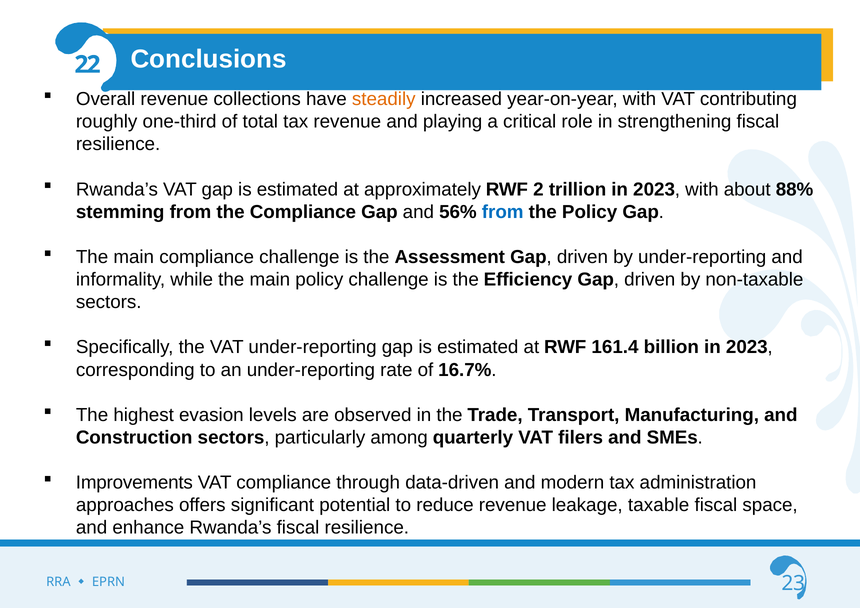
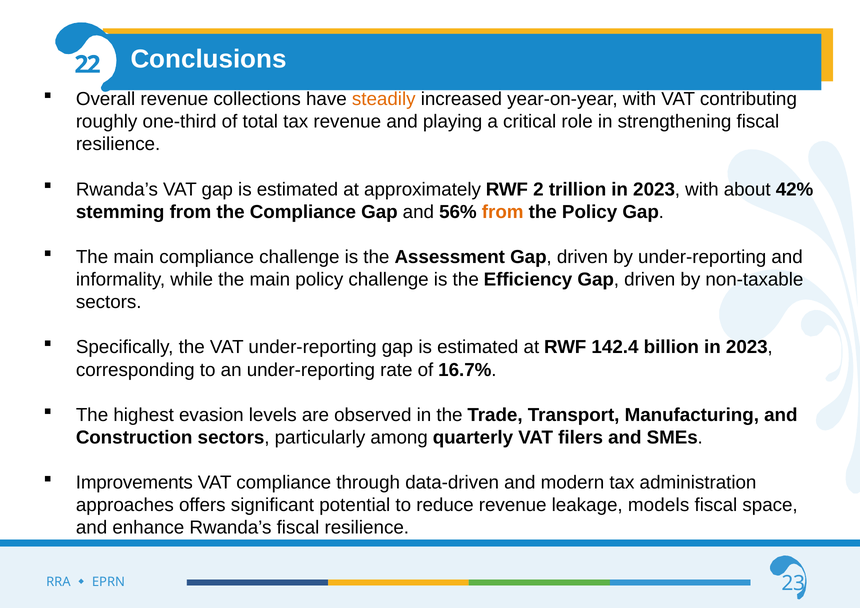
88%: 88% -> 42% (795, 190)
from colour: blue -> orange (503, 212)
161.4: 161.4 -> 142.4 (615, 348)
taxable: taxable -> models (659, 506)
